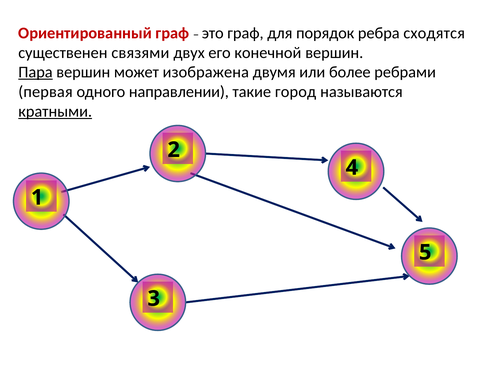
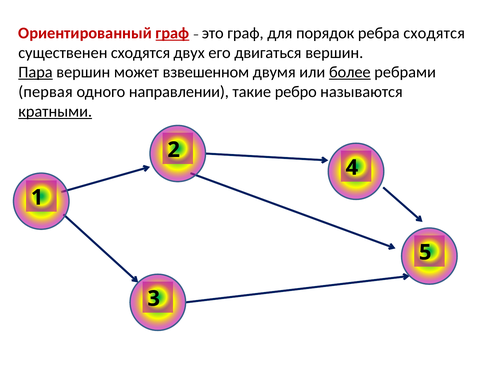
граф underline: none -> present (172, 33)
существенен связями: связями -> сходятся (141, 53)
конечной: конечной -> двигаться (268, 53)
изображена: изображена -> взвешенном (206, 72)
более underline: none -> present (350, 72)
город: город -> ребро (296, 92)
